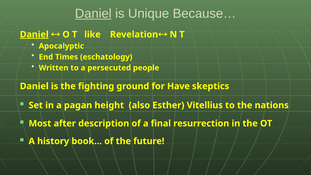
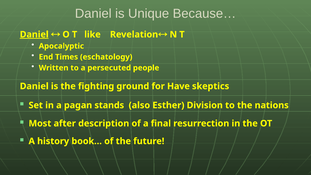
Daniel underline: present -> none (93, 14)
height: height -> stands (109, 105)
Vitellius: Vitellius -> Division (205, 105)
